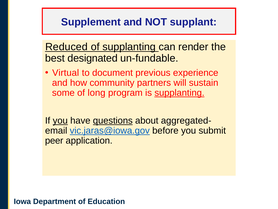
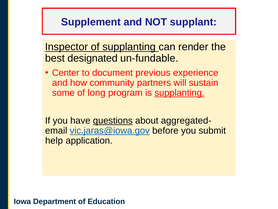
Reduced: Reduced -> Inspector (67, 47)
Virtual: Virtual -> Center (66, 73)
you underline: present -> none (60, 120)
peer: peer -> help (54, 140)
